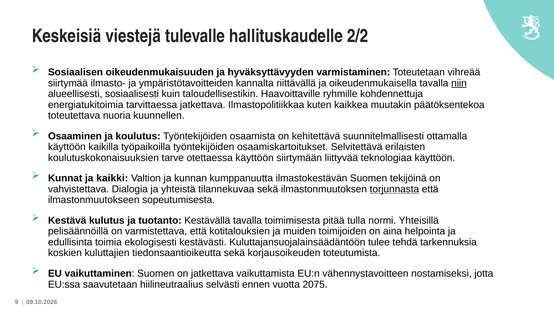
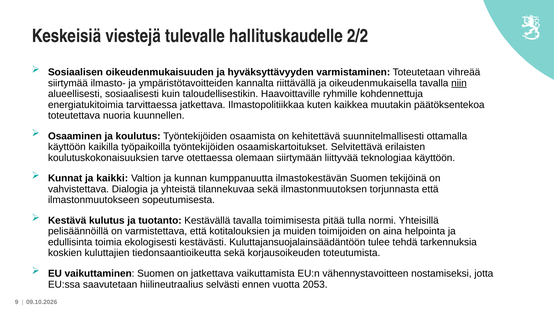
otettaessa käyttöön: käyttöön -> olemaan (255, 158)
torjunnasta underline: present -> none (394, 189)
2075: 2075 -> 2053 (315, 284)
